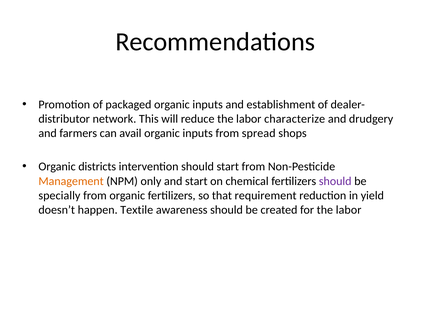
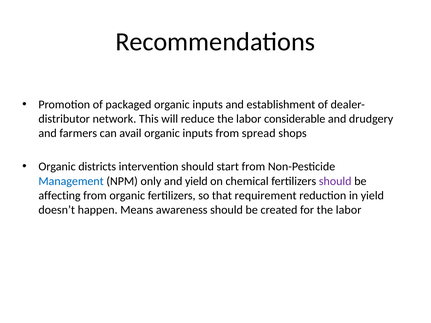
characterize: characterize -> considerable (295, 119)
Management colour: orange -> blue (71, 181)
and start: start -> yield (196, 181)
specially: specially -> affecting (59, 196)
Textile: Textile -> Means (137, 210)
